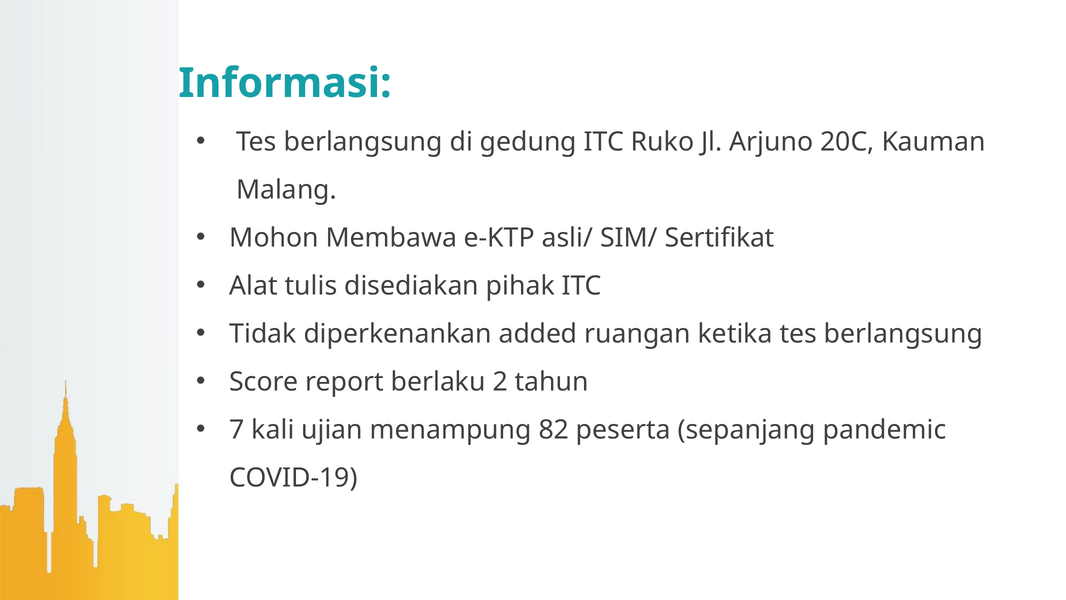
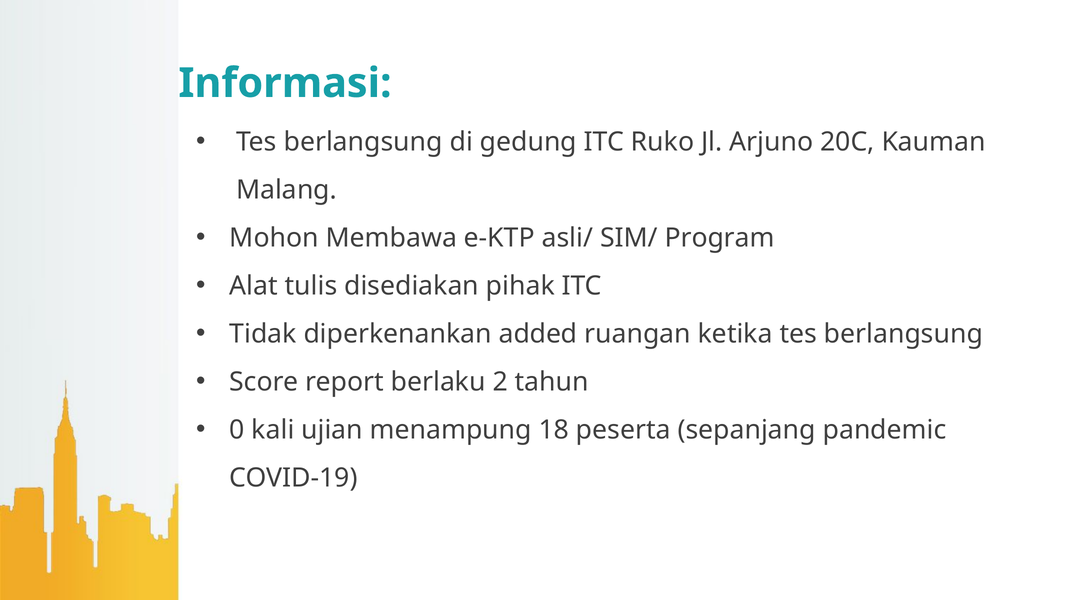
Sertifikat: Sertifikat -> Program (720, 238)
7: 7 -> 0 (237, 430)
82: 82 -> 18 (554, 430)
